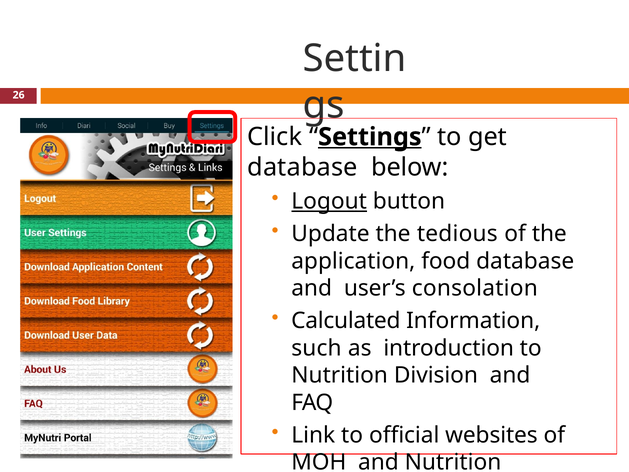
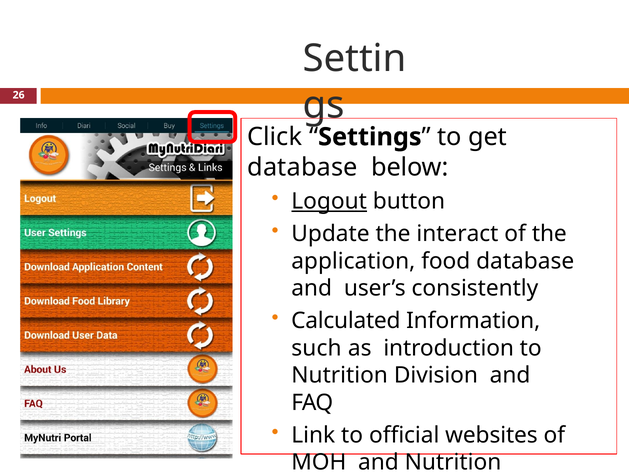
Settings underline: present -> none (370, 137)
tedious: tedious -> interact (457, 234)
consolation: consolation -> consistently (475, 288)
